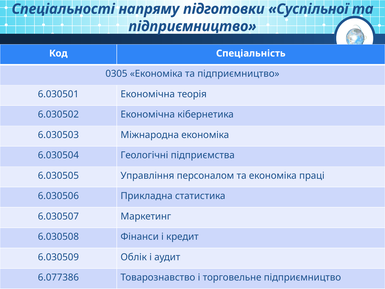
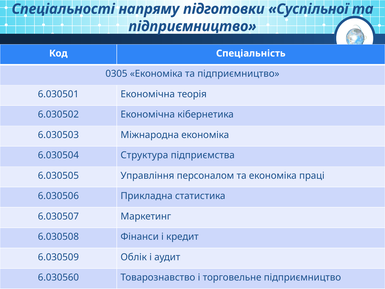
Геологічні: Геологічні -> Структура (144, 155)
6.077386: 6.077386 -> 6.030560 (58, 277)
